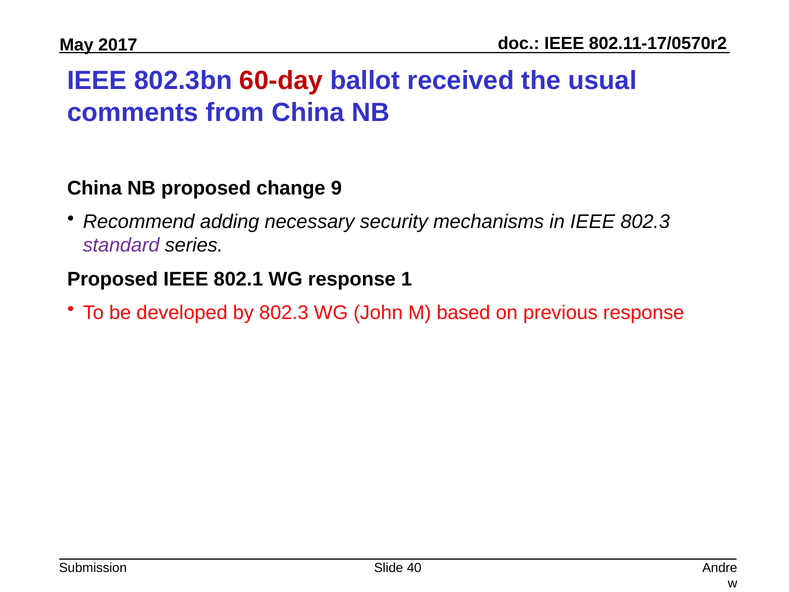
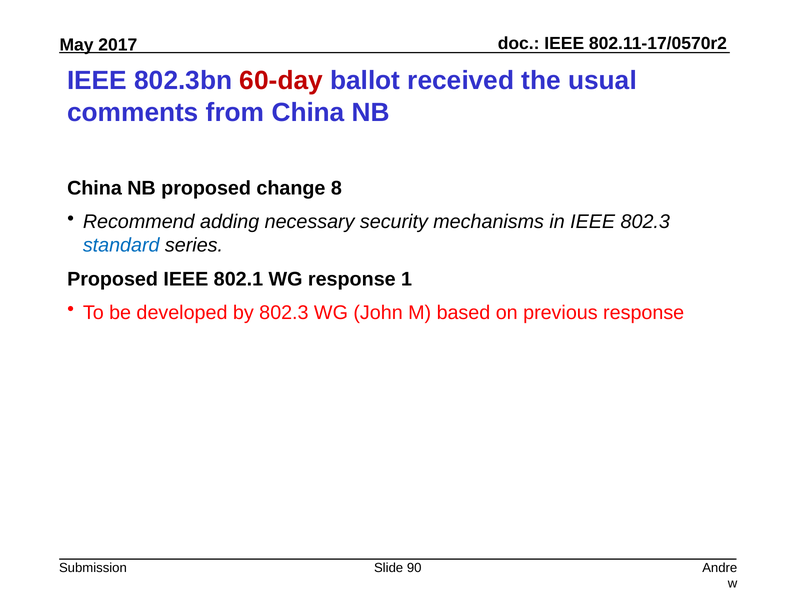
9: 9 -> 8 (336, 188)
standard colour: purple -> blue (121, 245)
40: 40 -> 90 (414, 568)
